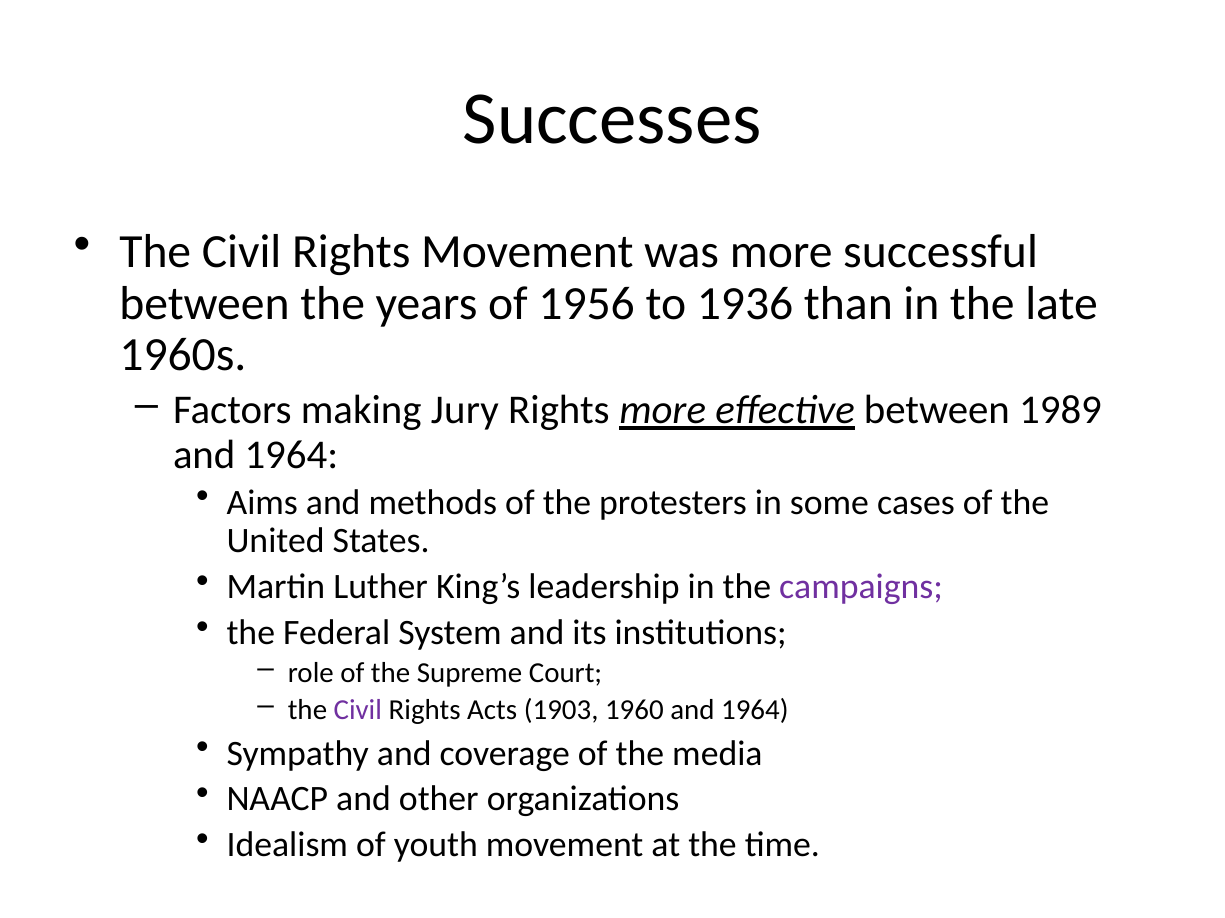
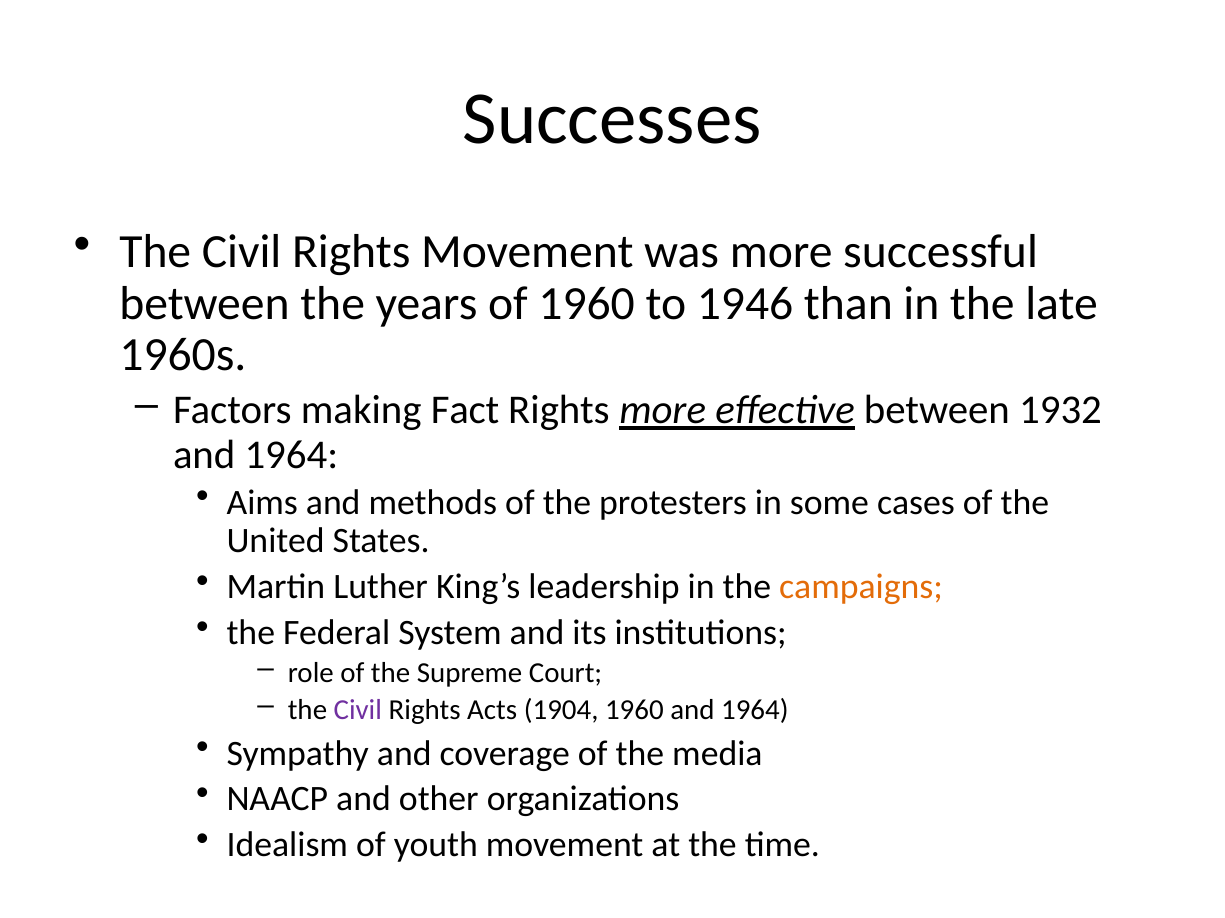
of 1956: 1956 -> 1960 (587, 304)
1936: 1936 -> 1946 (745, 304)
Jury: Jury -> Fact (465, 411)
1989: 1989 -> 1932 (1061, 411)
campaigns colour: purple -> orange (861, 587)
1903: 1903 -> 1904 (561, 711)
